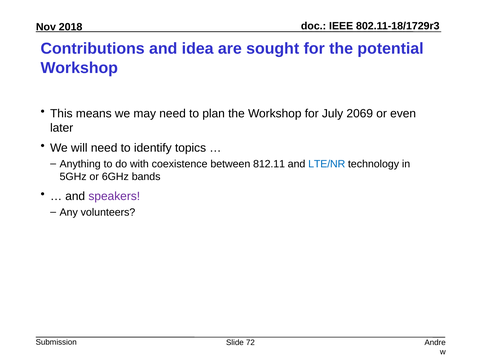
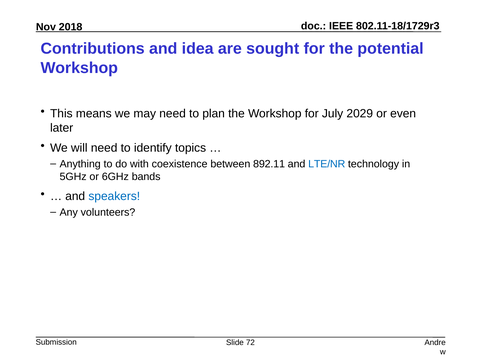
2069: 2069 -> 2029 (360, 114)
812.11: 812.11 -> 892.11 (269, 164)
speakers colour: purple -> blue (114, 197)
